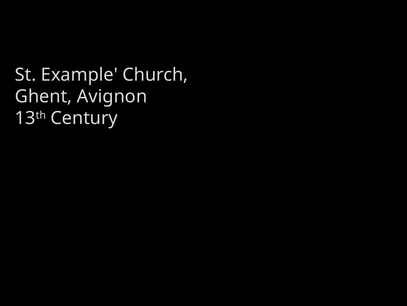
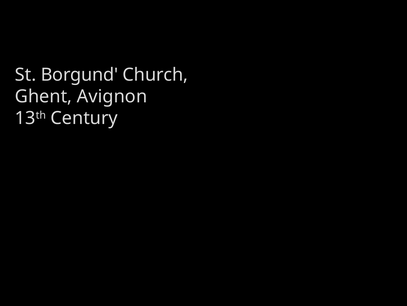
Example: Example -> Borgund (79, 75)
